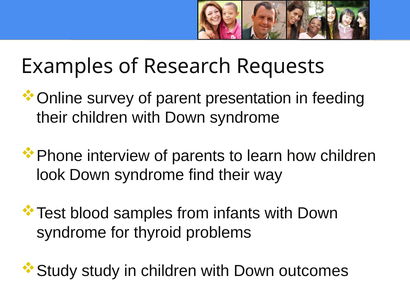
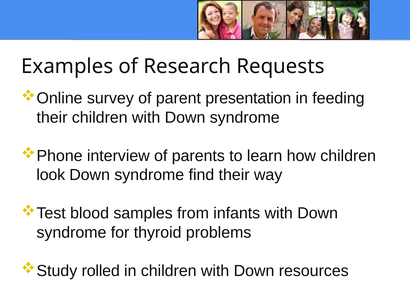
study: study -> rolled (101, 270)
outcomes: outcomes -> resources (314, 270)
